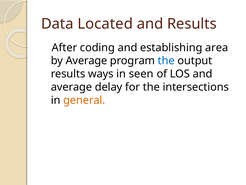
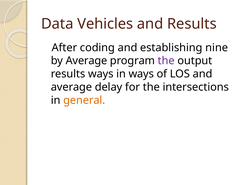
Located: Located -> Vehicles (105, 24)
area: area -> nine (217, 47)
the colour: blue -> purple (166, 61)
in seen: seen -> ways (141, 74)
